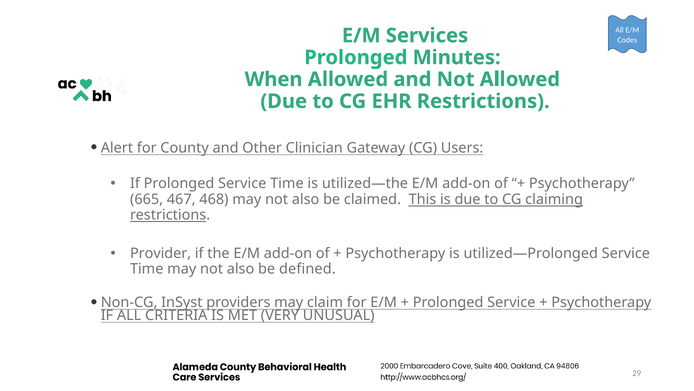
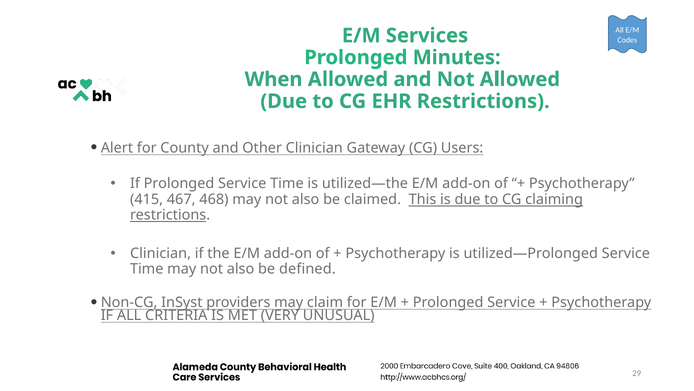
665: 665 -> 415 (147, 199)
Provider: Provider -> Clinician (161, 253)
